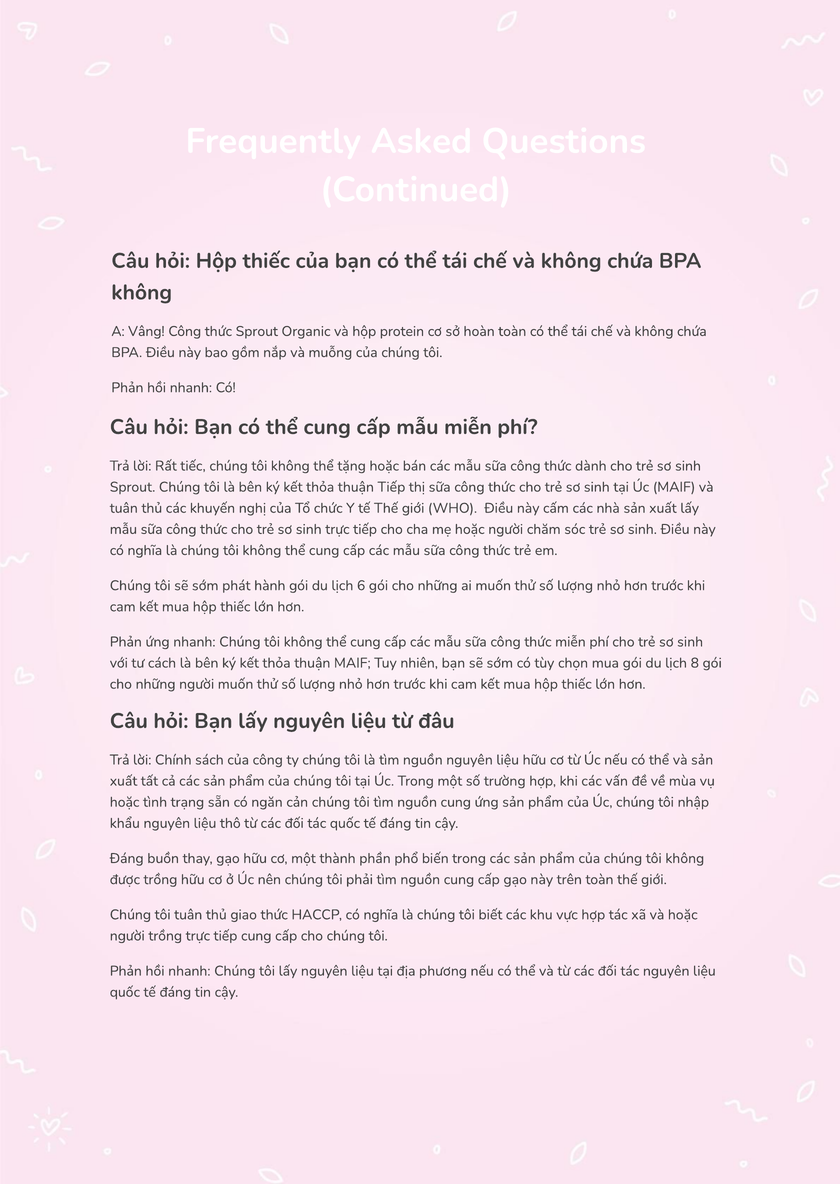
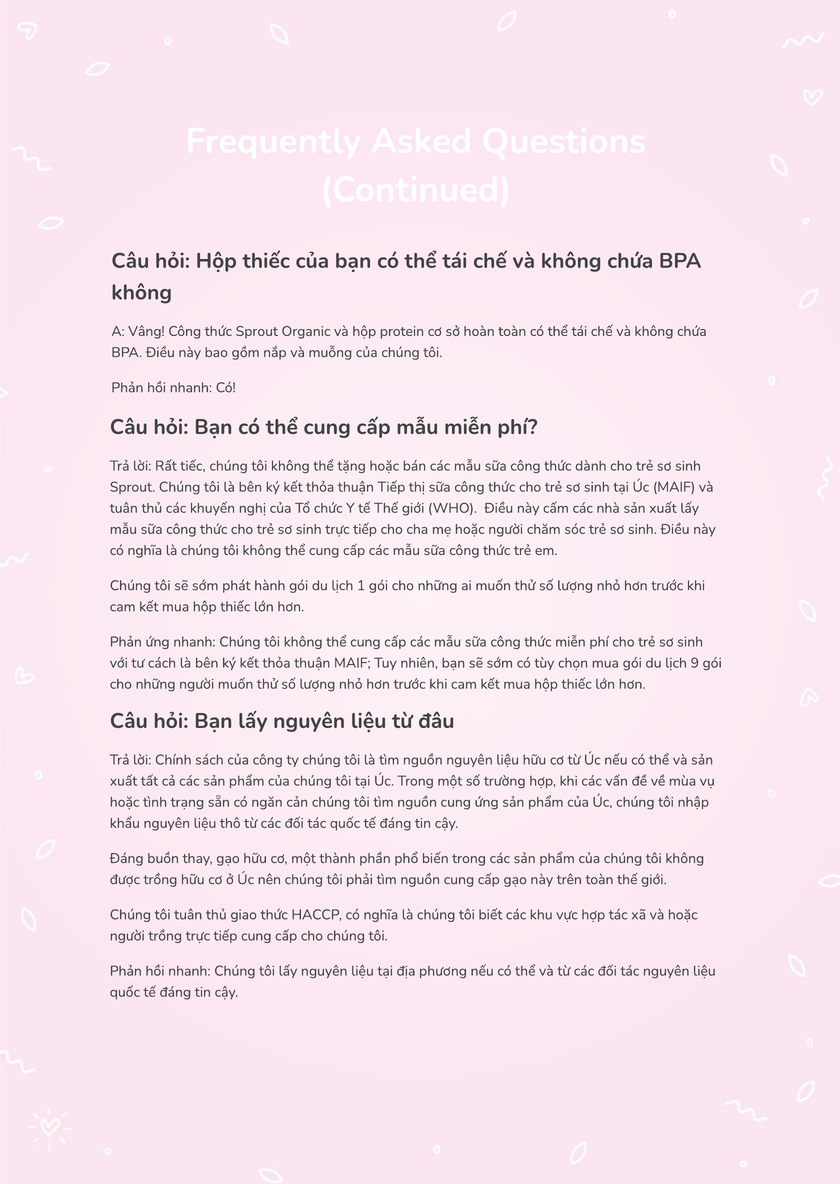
6: 6 -> 1 (361, 586)
8: 8 -> 9 (695, 663)
